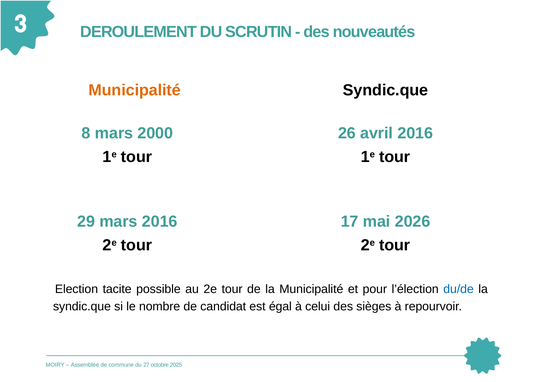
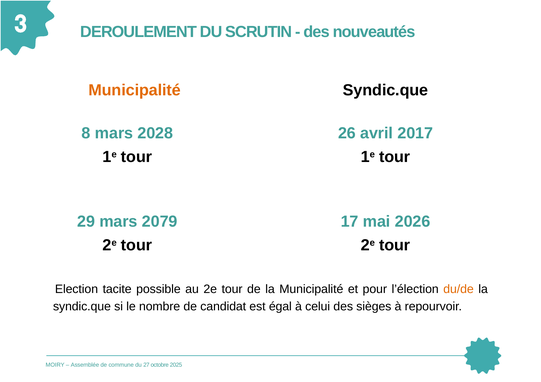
2000: 2000 -> 2028 (155, 133)
avril 2016: 2016 -> 2017 (415, 133)
mars 2016: 2016 -> 2079 (160, 222)
du/de colour: blue -> orange (459, 289)
